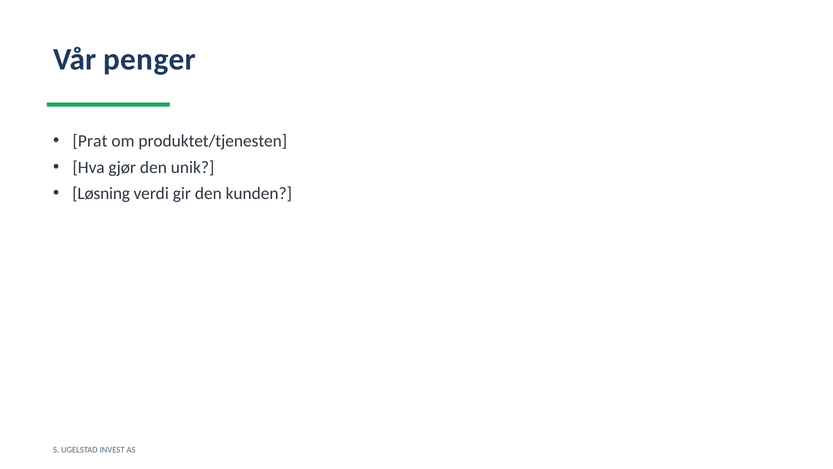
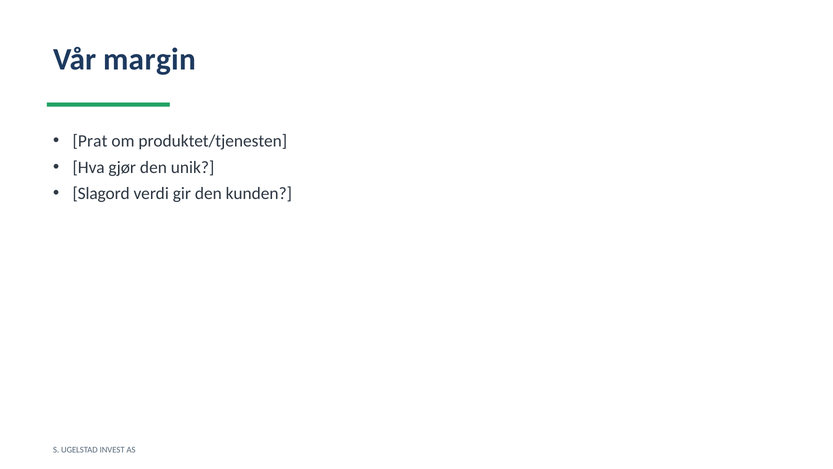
penger: penger -> margin (150, 59)
Løsning: Løsning -> Slagord (101, 193)
